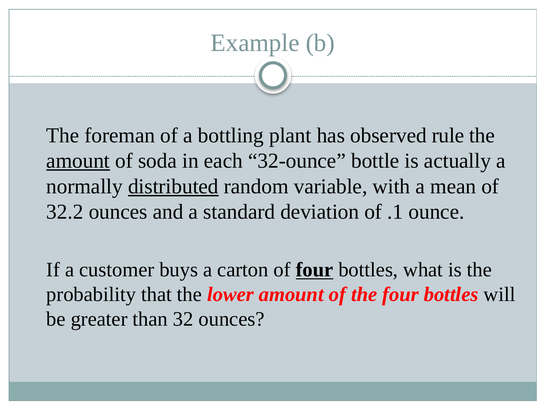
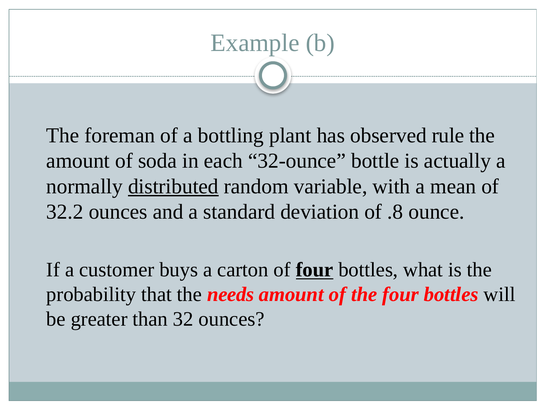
amount underline: present -> none (78, 161)
.1: .1 -> .8 (395, 212)
lower: lower -> needs (231, 294)
